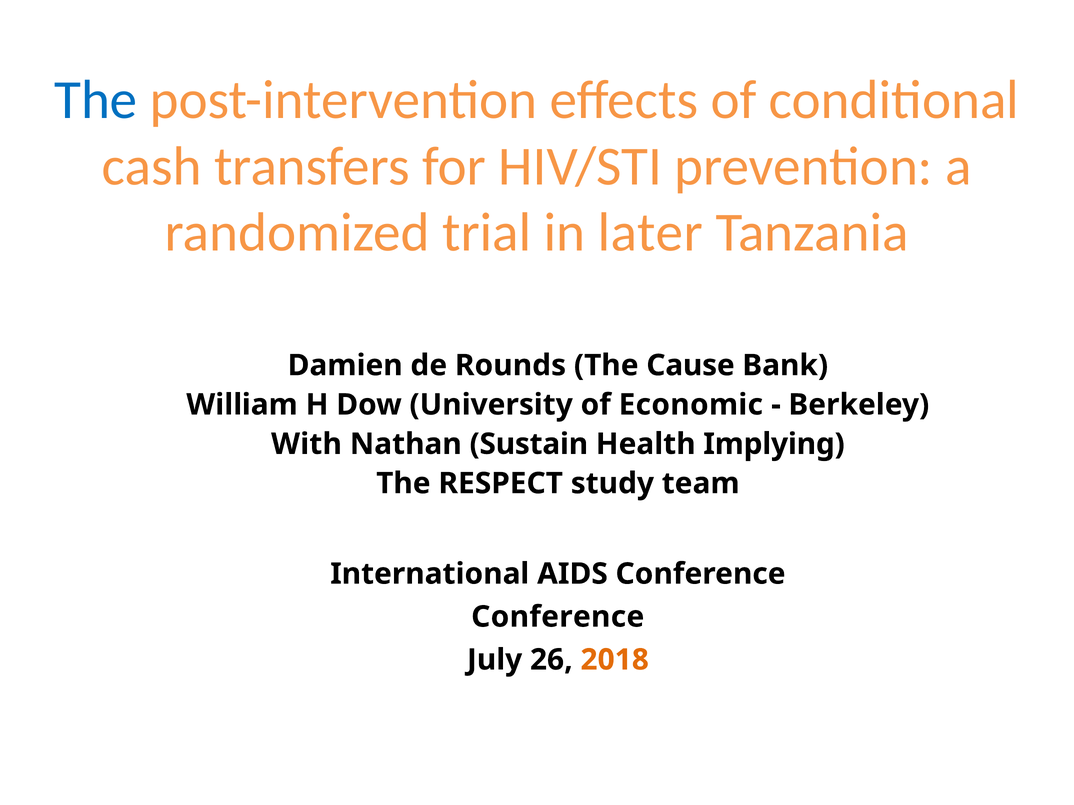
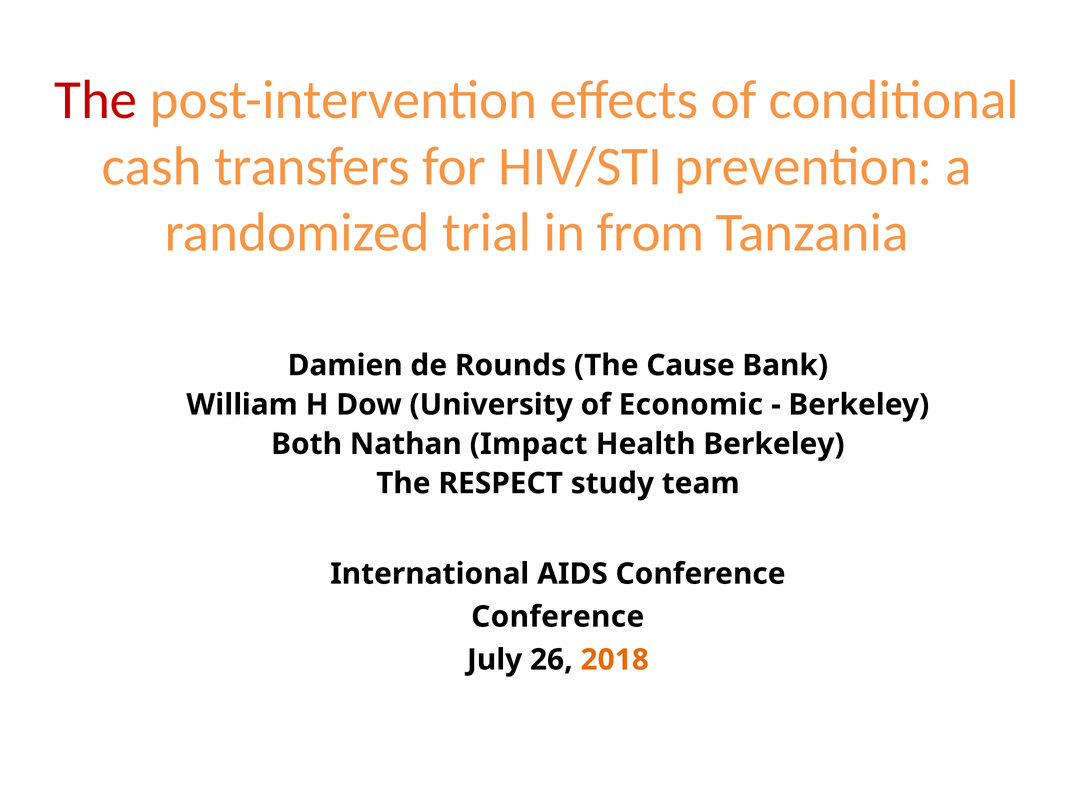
The colour: blue -> red (96, 100)
later: later -> from (651, 233)
With: With -> Both (307, 444)
Sustain: Sustain -> Impact (529, 444)
Health Implying: Implying -> Berkeley (774, 444)
